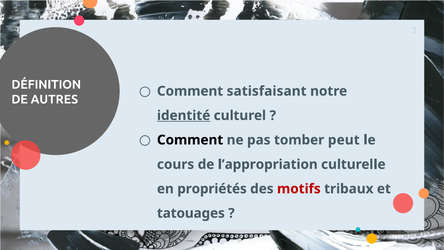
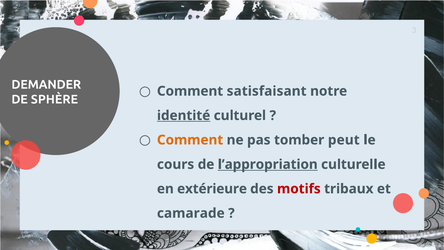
DÉFINITION: DÉFINITION -> DEMANDER (46, 84)
AUTRES: AUTRES -> SPHÈRE (54, 99)
Comment colour: black -> orange (190, 140)
l’appropriation underline: none -> present (268, 164)
propriétés: propriétés -> extérieure (212, 189)
tatouages: tatouages -> camarade (191, 213)
